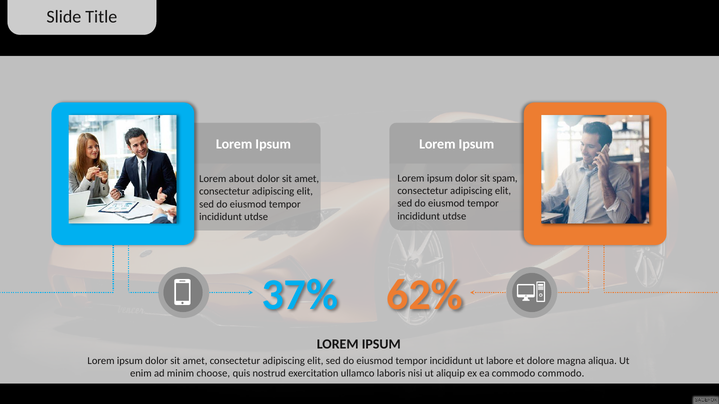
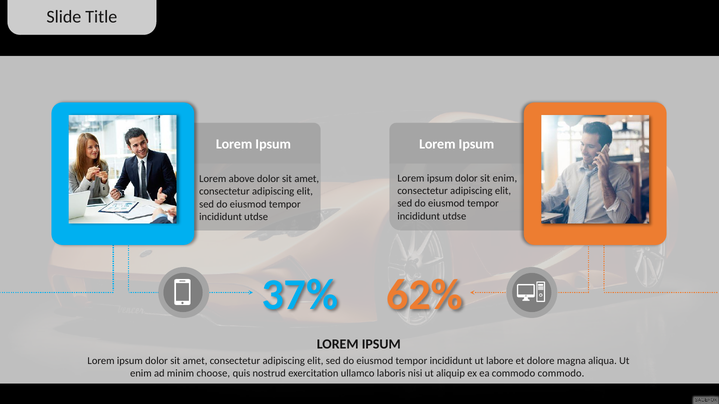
sit spam: spam -> enim (505, 179)
about: about -> above (242, 179)
